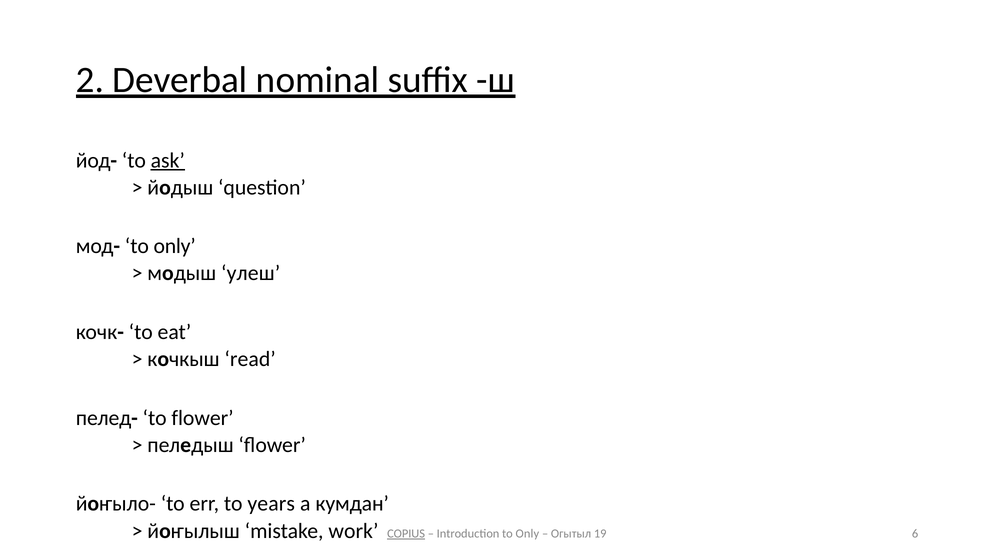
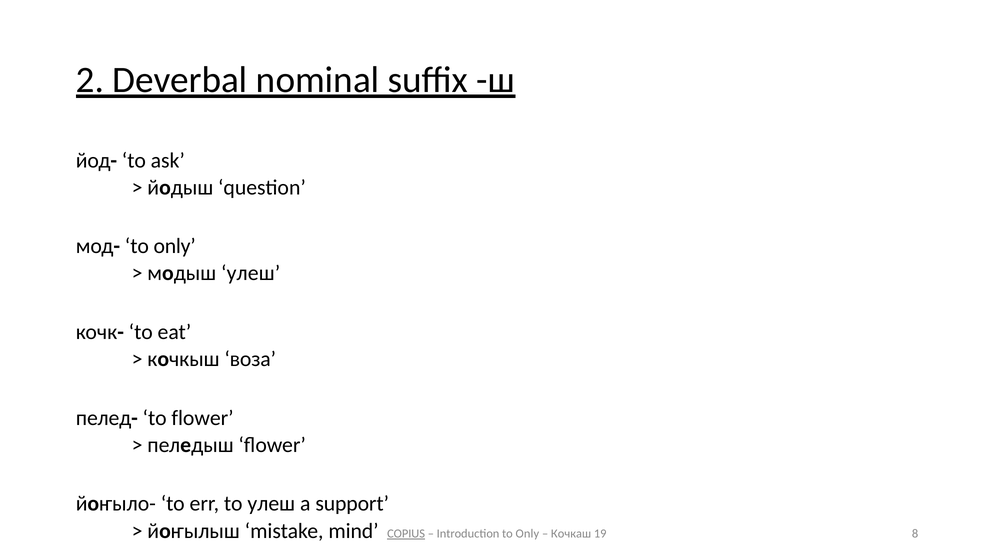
ask underline: present -> none (168, 160)
read: read -> воза (250, 359)
to years: years -> улеш (271, 504)
кумдан: кумдан -> support (352, 504)
work: work -> mind (354, 531)
Огытыл: Огытыл -> Кочкаш (571, 534)
6: 6 -> 8 (915, 534)
